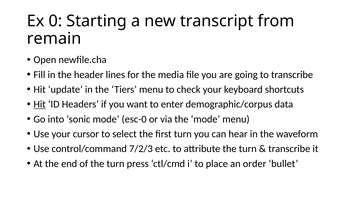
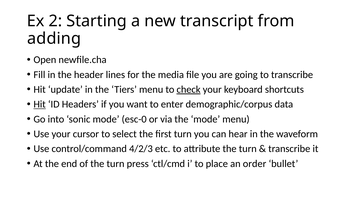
0: 0 -> 2 (55, 21)
remain: remain -> adding (54, 38)
check underline: none -> present (189, 89)
7/2/3: 7/2/3 -> 4/2/3 (141, 148)
